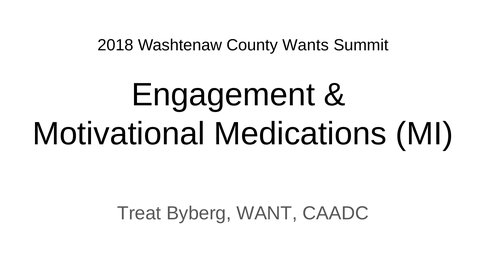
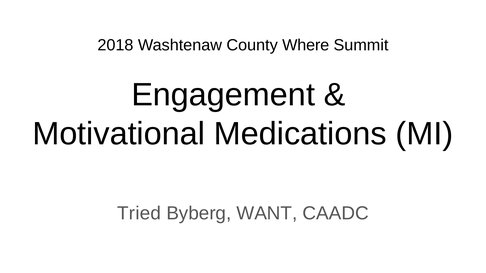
Wants: Wants -> Where (306, 45)
Treat: Treat -> Tried (139, 214)
